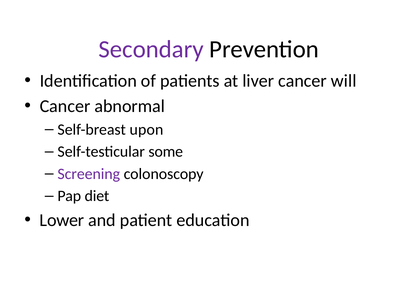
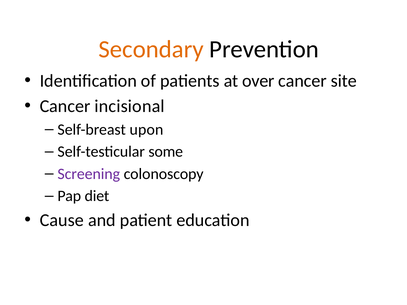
Secondary colour: purple -> orange (151, 49)
liver: liver -> over (258, 81)
will: will -> site (344, 81)
abnormal: abnormal -> incisional (130, 106)
Lower: Lower -> Cause (62, 220)
